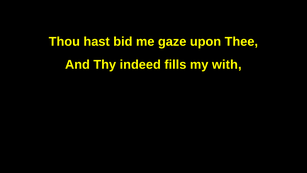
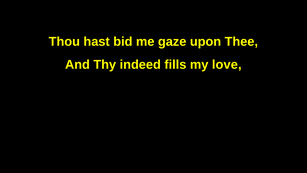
with: with -> love (227, 65)
